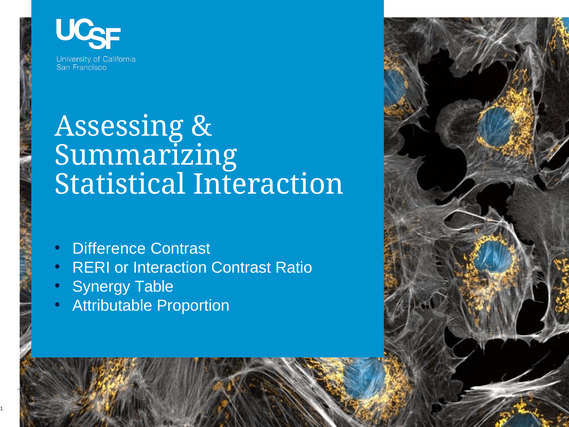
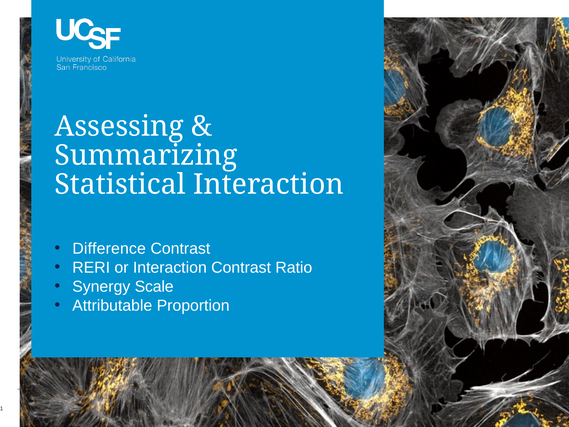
Table: Table -> Scale (154, 286)
